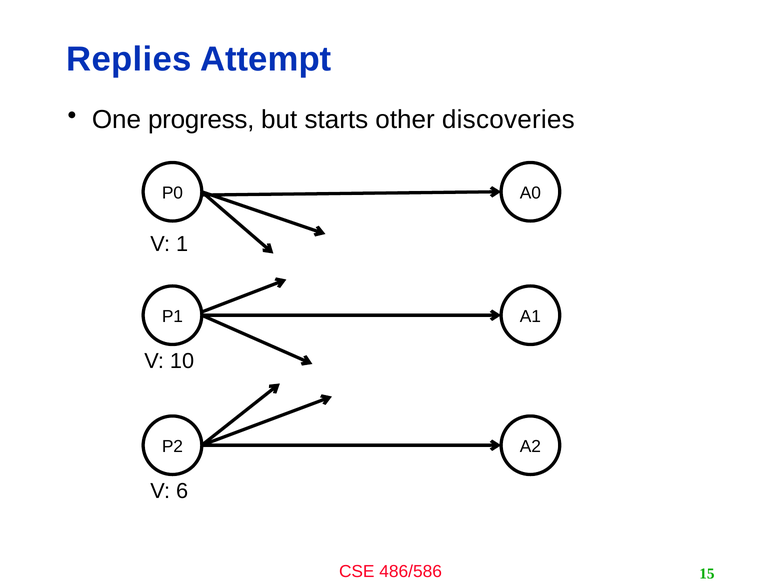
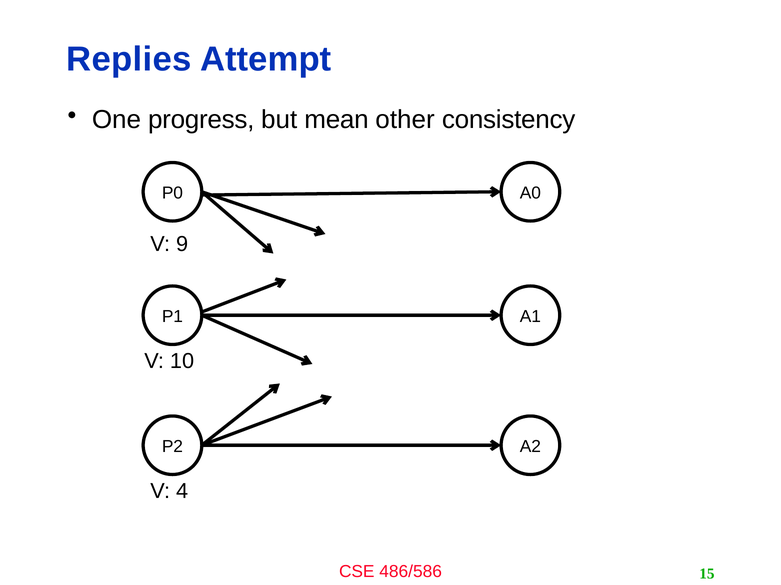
starts: starts -> mean (337, 120)
discoveries: discoveries -> consistency (509, 120)
1: 1 -> 9 (182, 245)
6: 6 -> 4 (182, 492)
